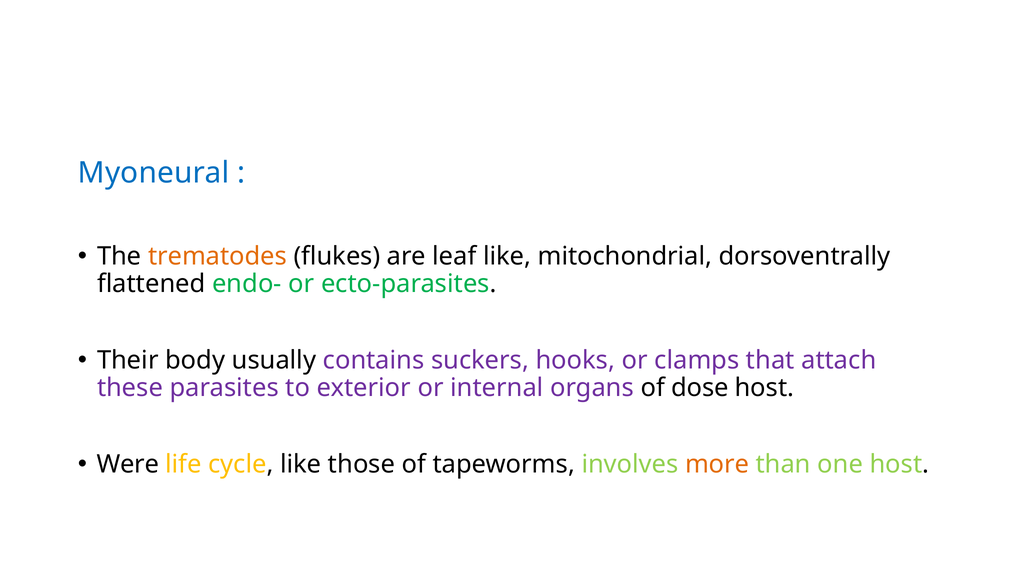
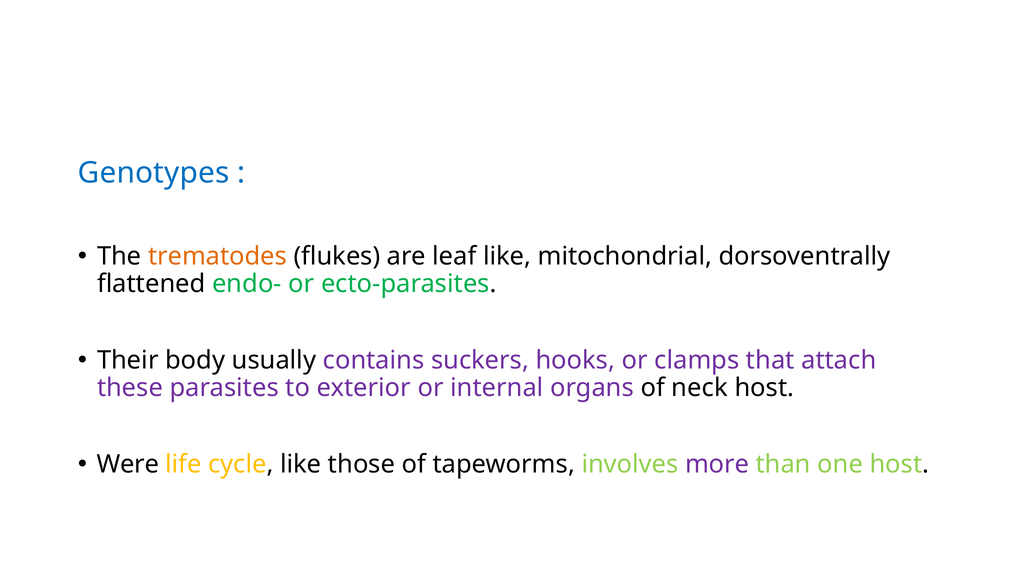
Myoneural: Myoneural -> Genotypes (154, 173)
dose: dose -> neck (700, 388)
more colour: orange -> purple (717, 464)
